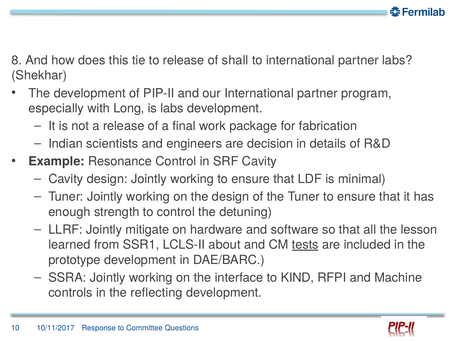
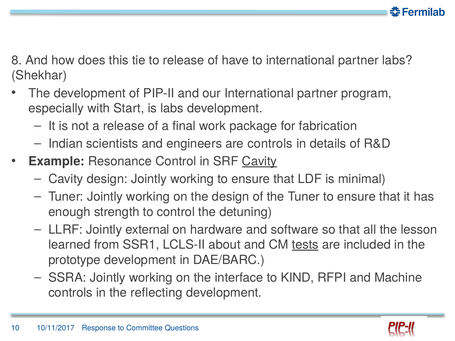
shall: shall -> have (235, 60)
Long: Long -> Start (129, 108)
are decision: decision -> controls (270, 144)
Cavity underline: none -> present (259, 162)
mitigate: mitigate -> external (147, 230)
